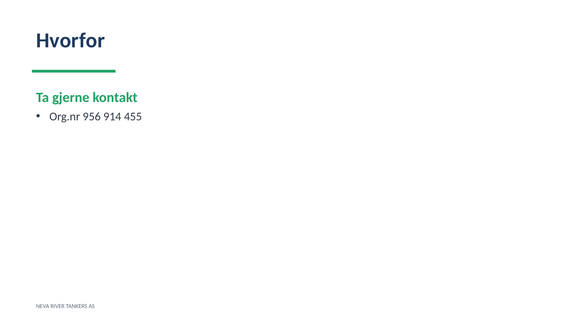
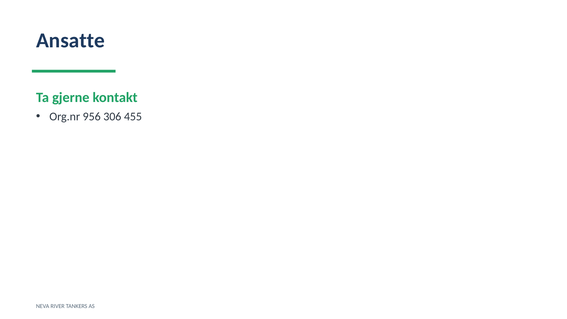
Hvorfor: Hvorfor -> Ansatte (71, 40)
914: 914 -> 306 (112, 117)
